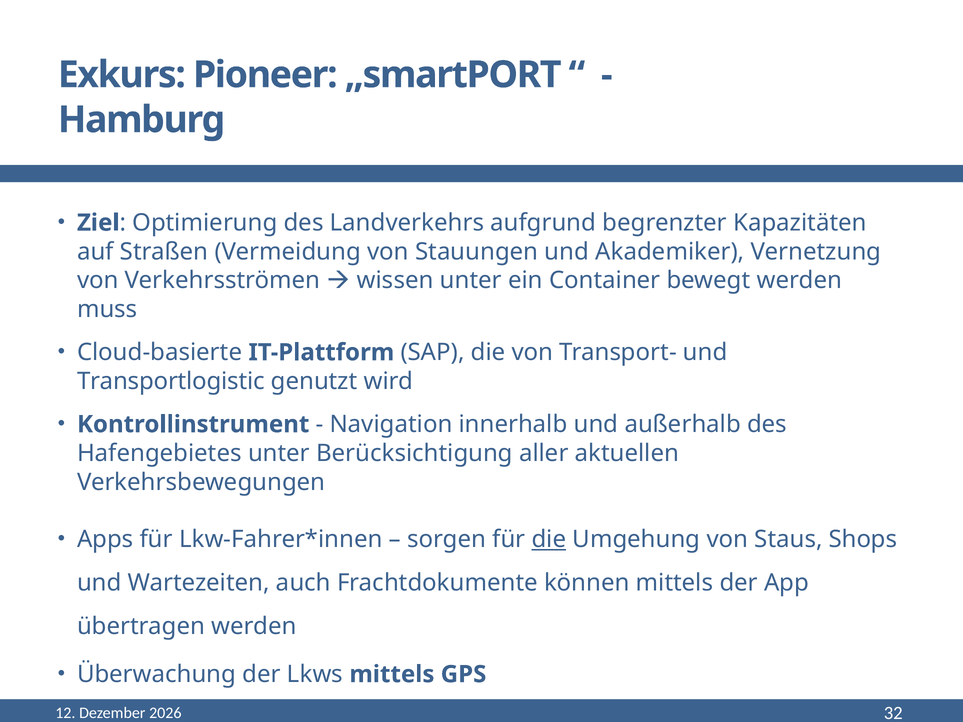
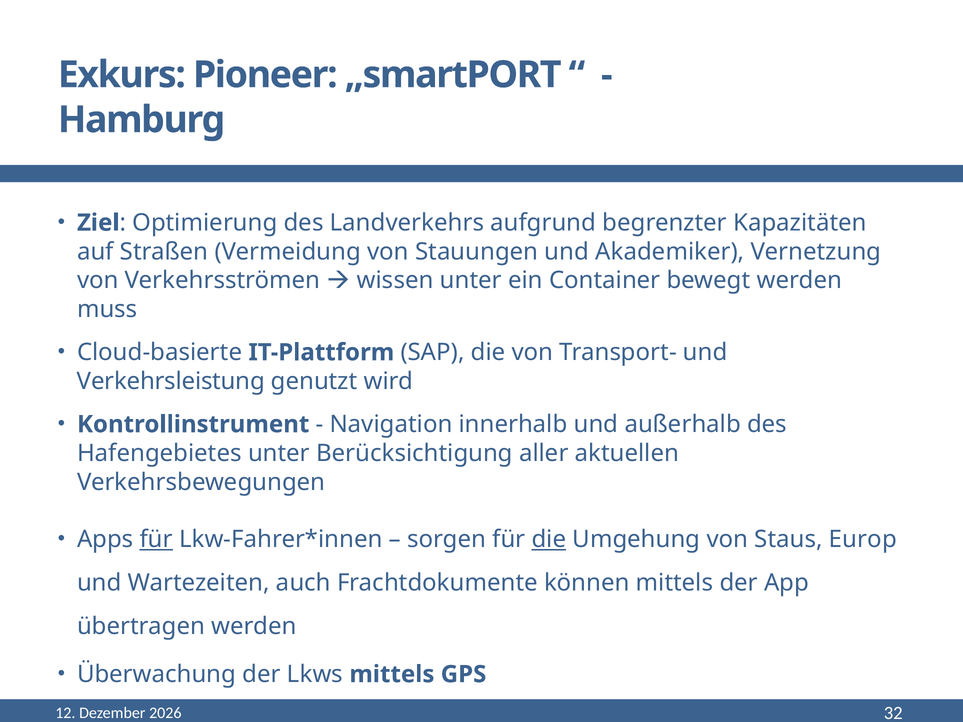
Transportlogistic: Transportlogistic -> Verkehrsleistung (171, 381)
für underline: none -> present (156, 540)
Shops: Shops -> Europ (863, 540)
